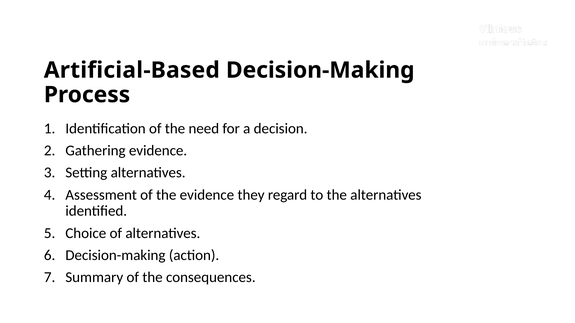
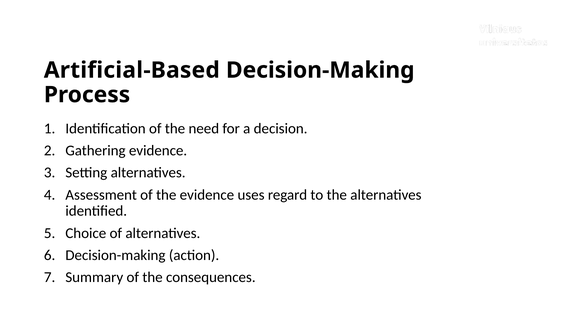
they: they -> uses (251, 195)
